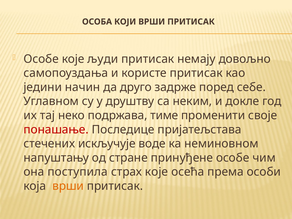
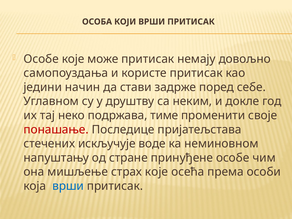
људи: људи -> може (103, 59)
друго: друго -> стави (136, 87)
поступила: поступила -> мишљење (78, 172)
врши colour: orange -> blue (68, 186)
